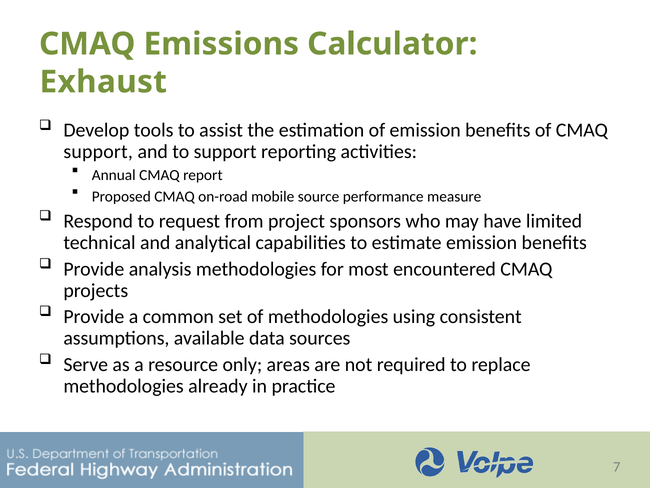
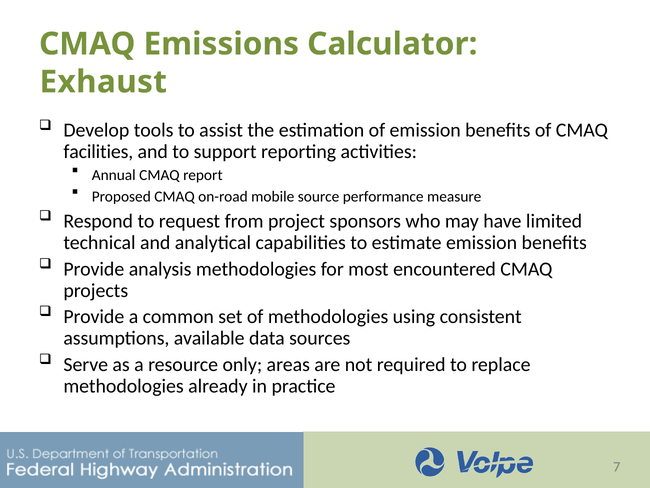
support: support -> facilities (98, 152)
